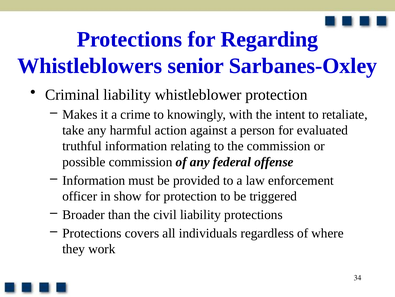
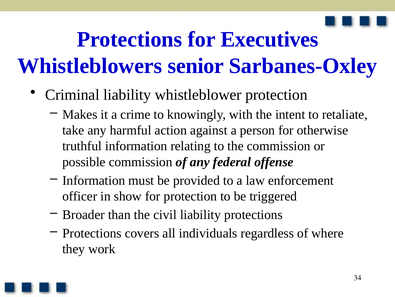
Regarding: Regarding -> Executives (269, 39)
evaluated: evaluated -> otherwise (322, 130)
